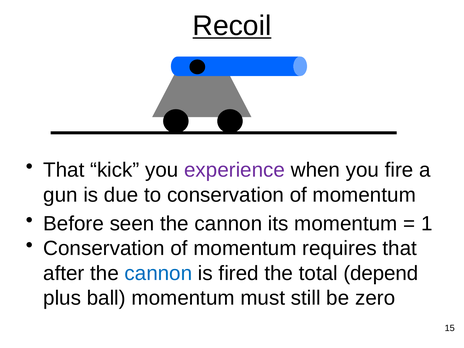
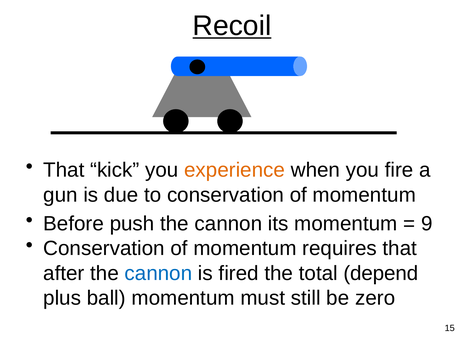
experience colour: purple -> orange (235, 170)
seen: seen -> push (132, 224)
1: 1 -> 9 (427, 224)
